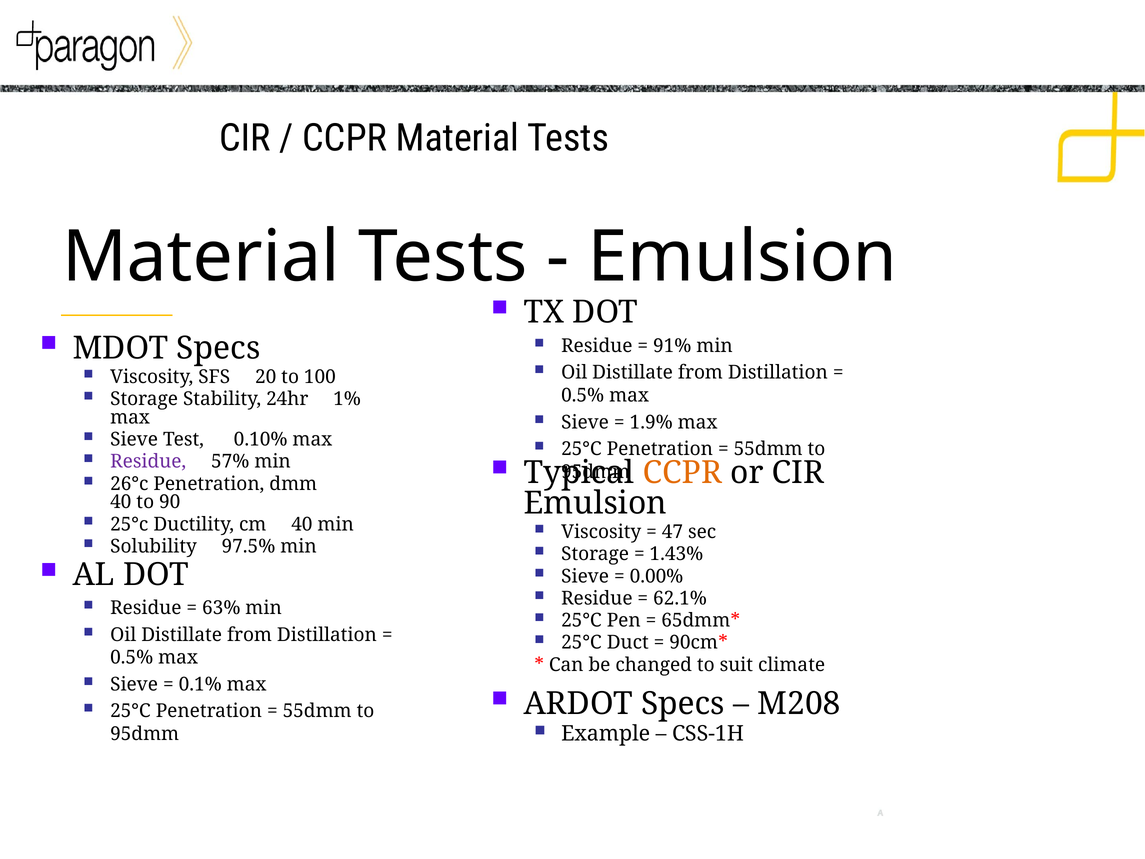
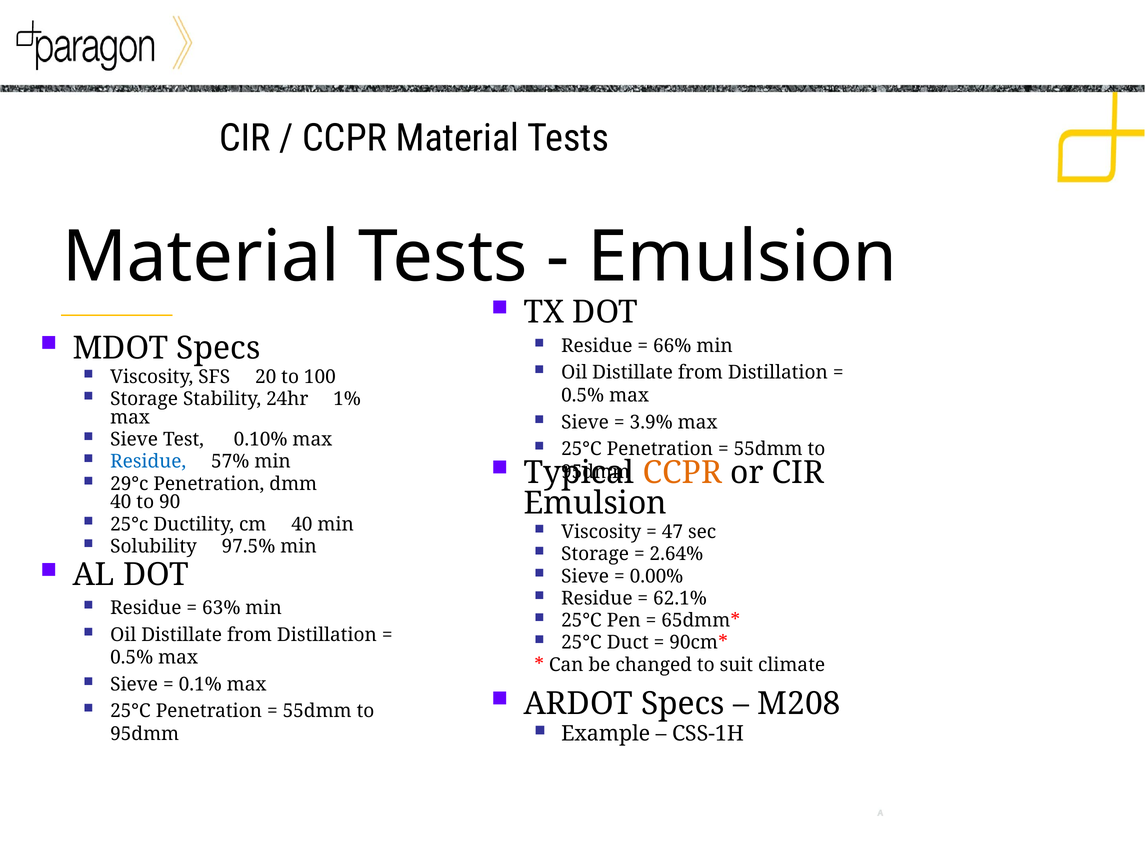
91%: 91% -> 66% (672, 346)
1.9%: 1.9% -> 3.9% (651, 422)
Residue colour: purple -> blue (148, 462)
26°c: 26°c -> 29°c (129, 484)
1.43%: 1.43% -> 2.64% (676, 554)
